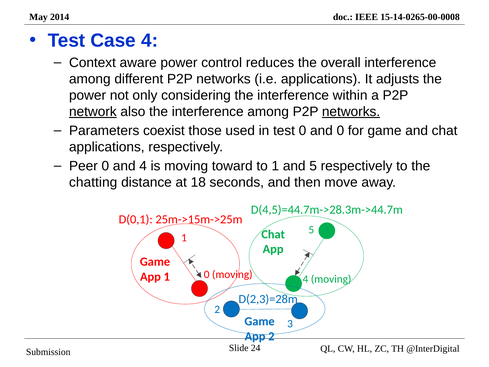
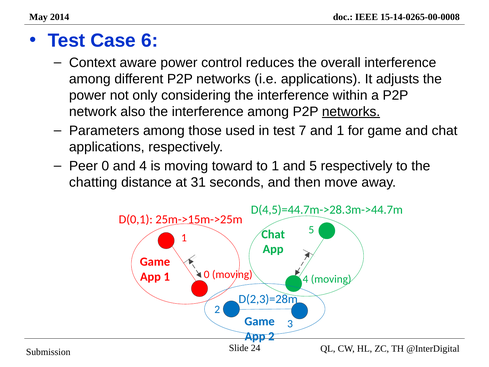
Case 4: 4 -> 6 (150, 41)
network underline: present -> none (93, 112)
Parameters coexist: coexist -> among (164, 131)
test 0: 0 -> 7 (303, 131)
and 0: 0 -> 1 (340, 131)
18: 18 -> 31 (198, 182)
